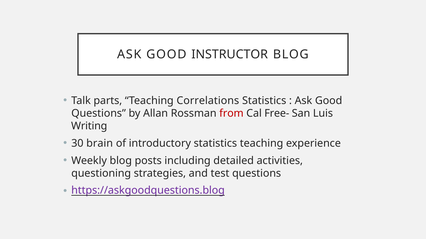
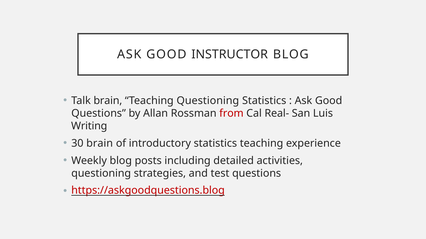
Talk parts: parts -> brain (108, 101)
Teaching Correlations: Correlations -> Questioning (208, 101)
Free-: Free- -> Real- (277, 114)
https://askgoodquestions.blog colour: purple -> red (148, 191)
